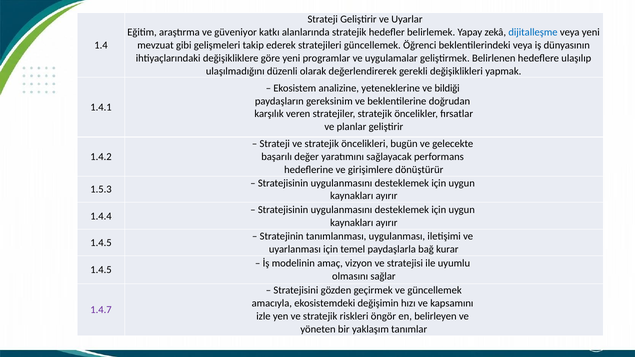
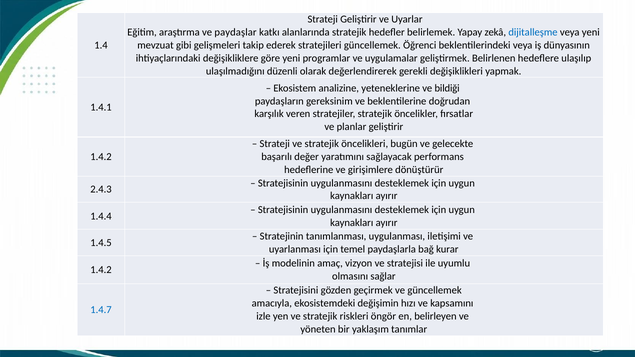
güveniyor: güveniyor -> paydaşlar (236, 32)
1.5.3: 1.5.3 -> 2.4.3 (101, 190)
1.4.5: 1.4.5 -> 1.4.2 (101, 270)
1.4.7 colour: purple -> blue (101, 310)
